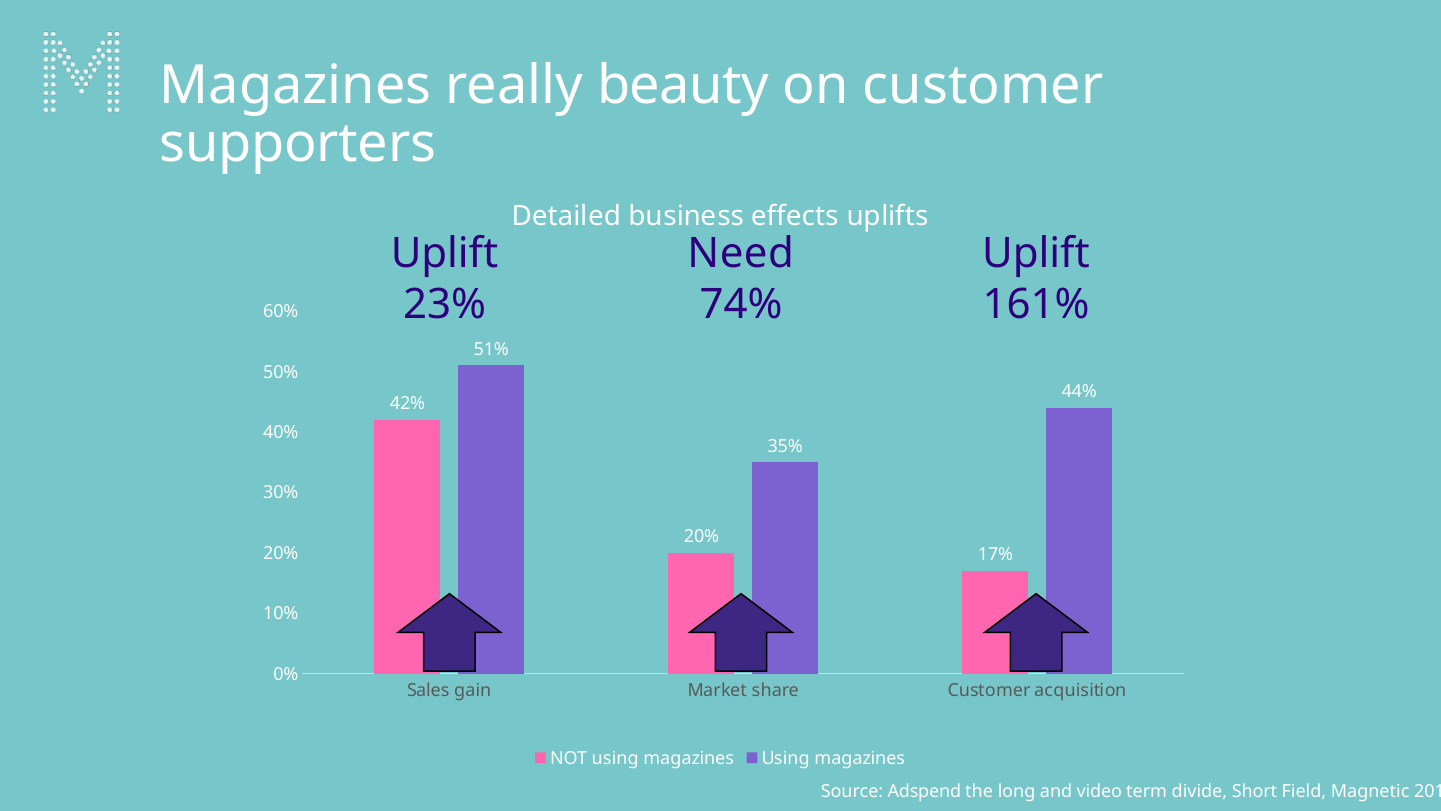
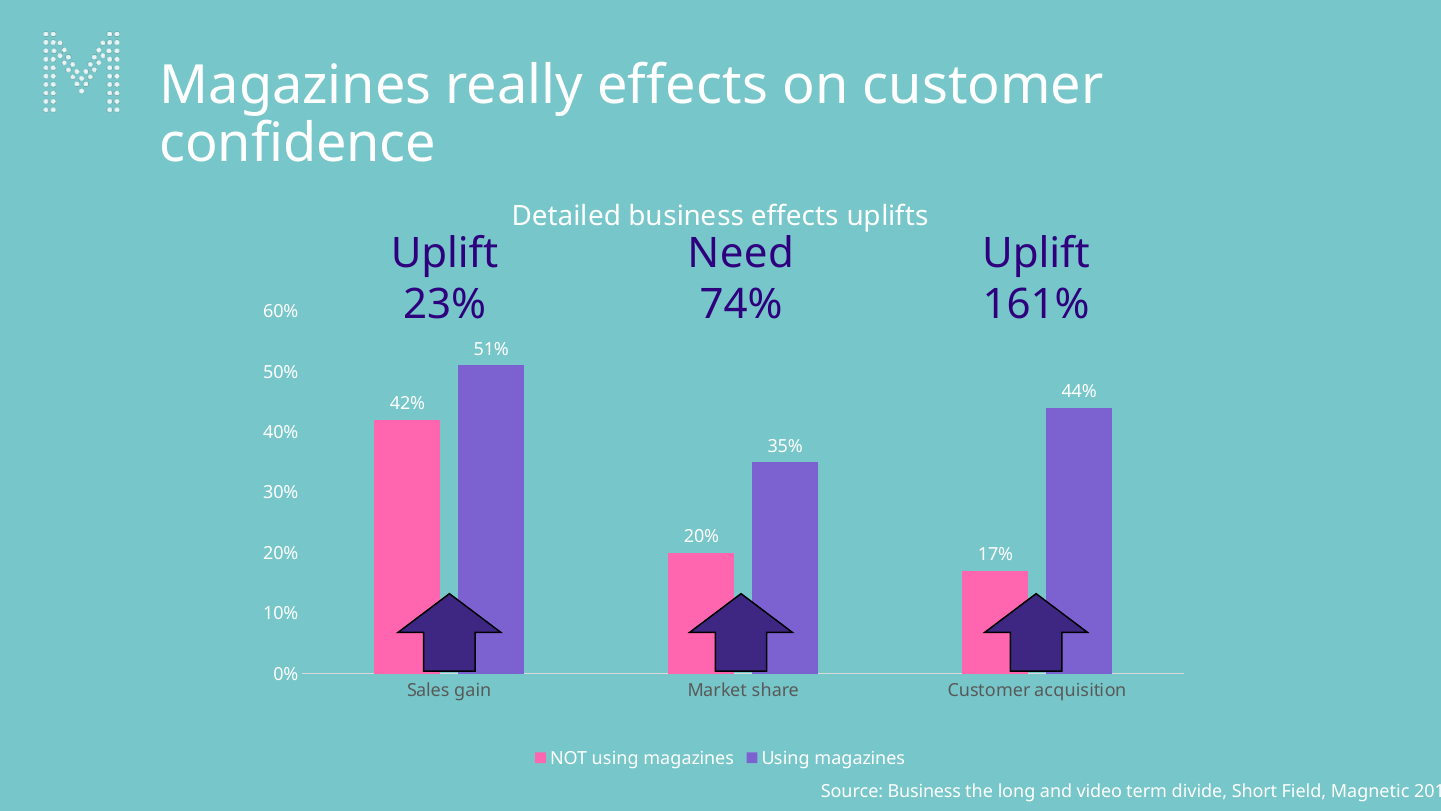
really beauty: beauty -> effects (683, 85)
supporters: supporters -> confidence (298, 144)
Source Adspend: Adspend -> Business (924, 791)
